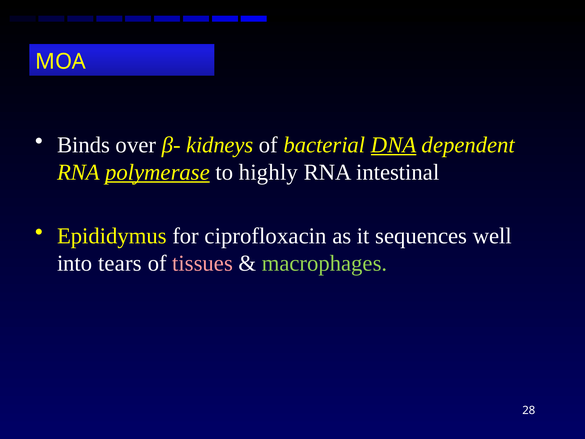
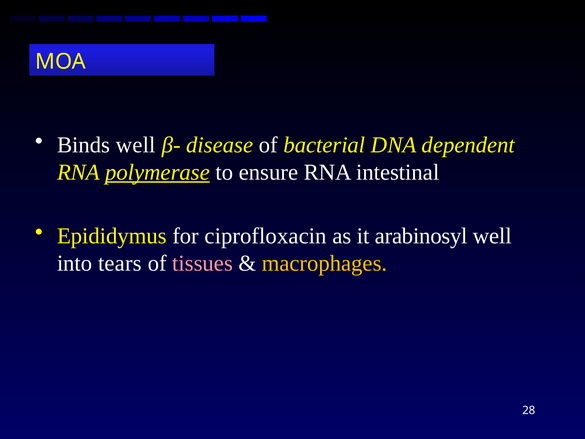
Binds over: over -> well (136, 145)
kidneys: kidneys -> disease (220, 145)
DNA underline: present -> none (394, 145)
highly: highly -> ensure (268, 172)
sequences: sequences -> arabinosyl (421, 236)
macrophages colour: light green -> yellow (325, 263)
